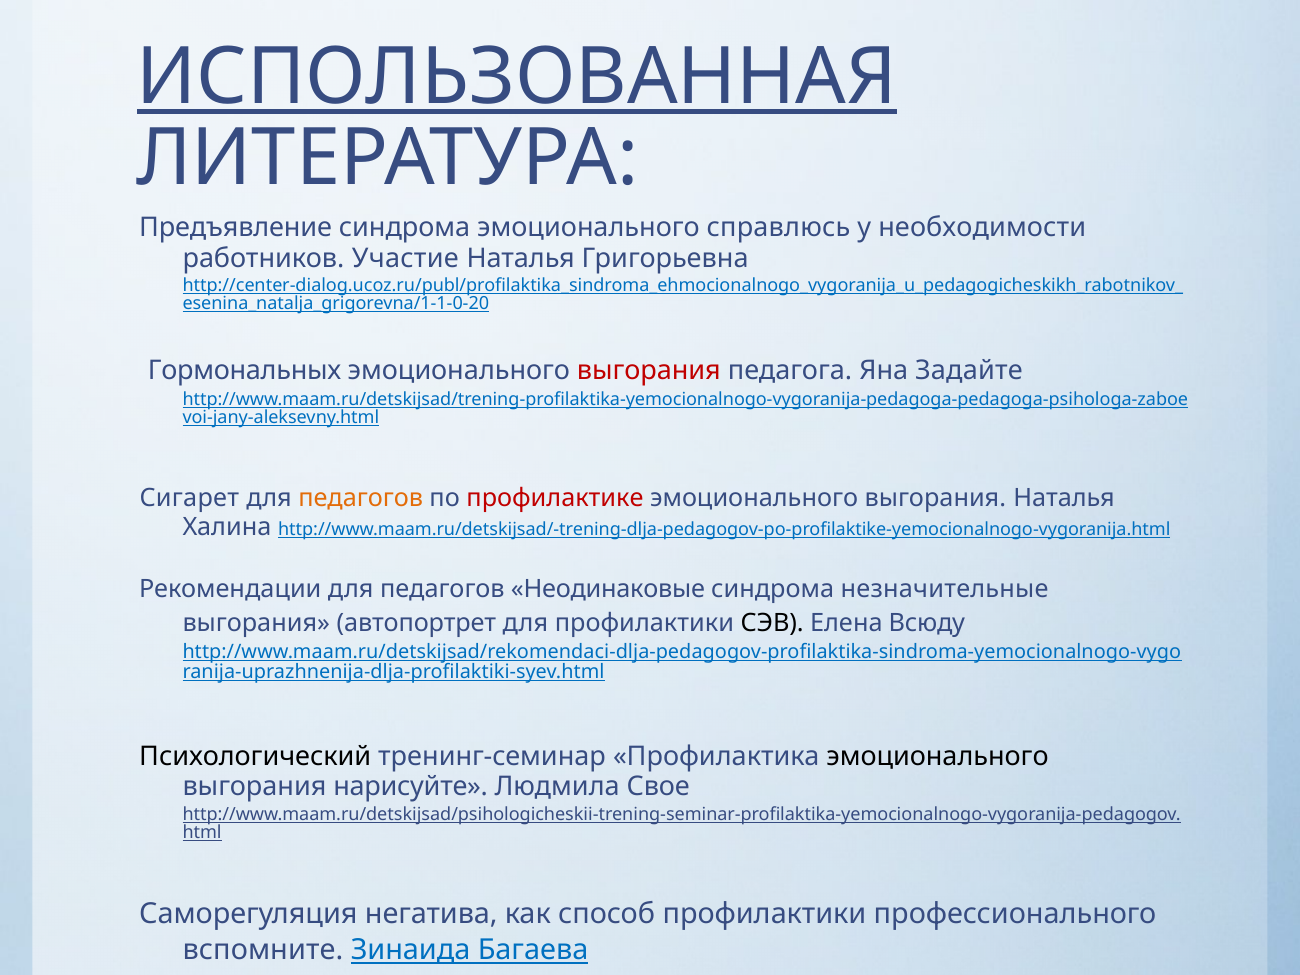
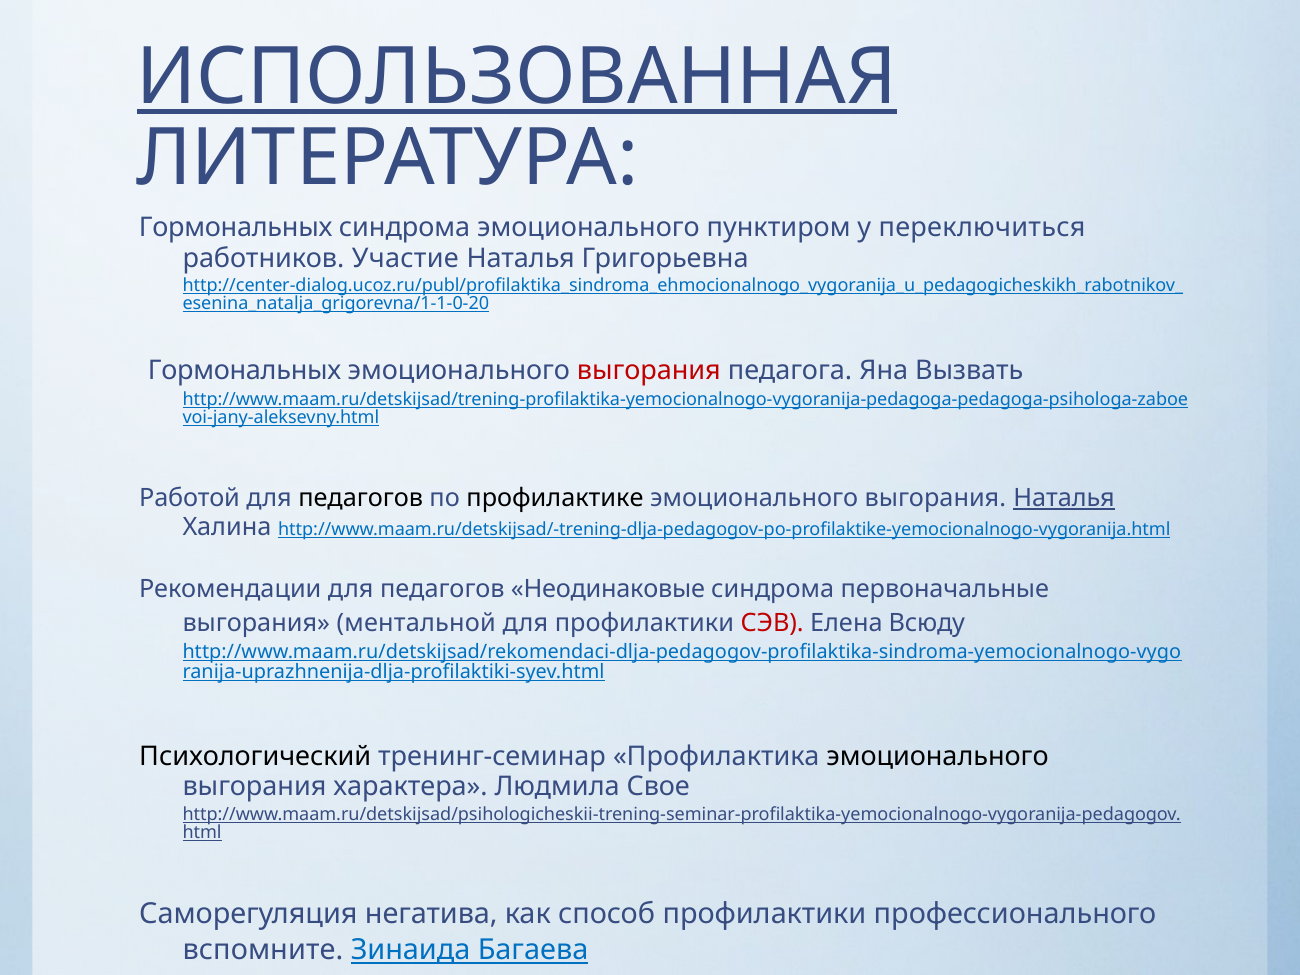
Предъявление: Предъявление -> Гормональных (236, 228)
справлюсь: справлюсь -> пунктиром (779, 228)
необходимости: необходимости -> переключиться (982, 228)
Задайте: Задайте -> Вызвать (969, 371)
Сигарет: Сигарет -> Работой (190, 498)
педагогов colour: orange -> black (361, 498)
профилактике colour: red -> black (555, 498)
Наталья underline: none -> present (1064, 498)
незначительные: незначительные -> первоначальные (945, 589)
автопортрет: автопортрет -> ментальной (416, 623)
СЭВ colour: black -> red (772, 623)
нарисуйте: нарисуйте -> характера (411, 787)
